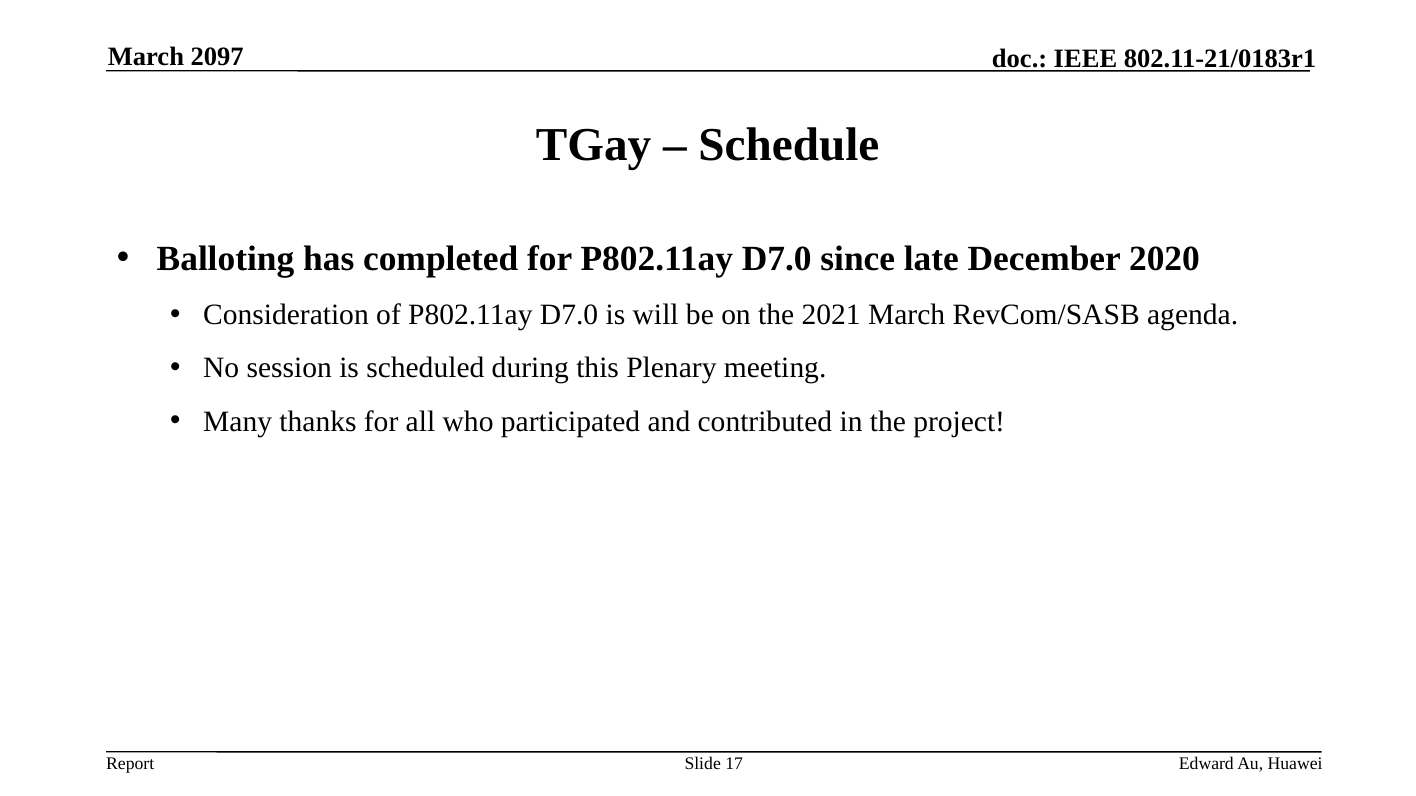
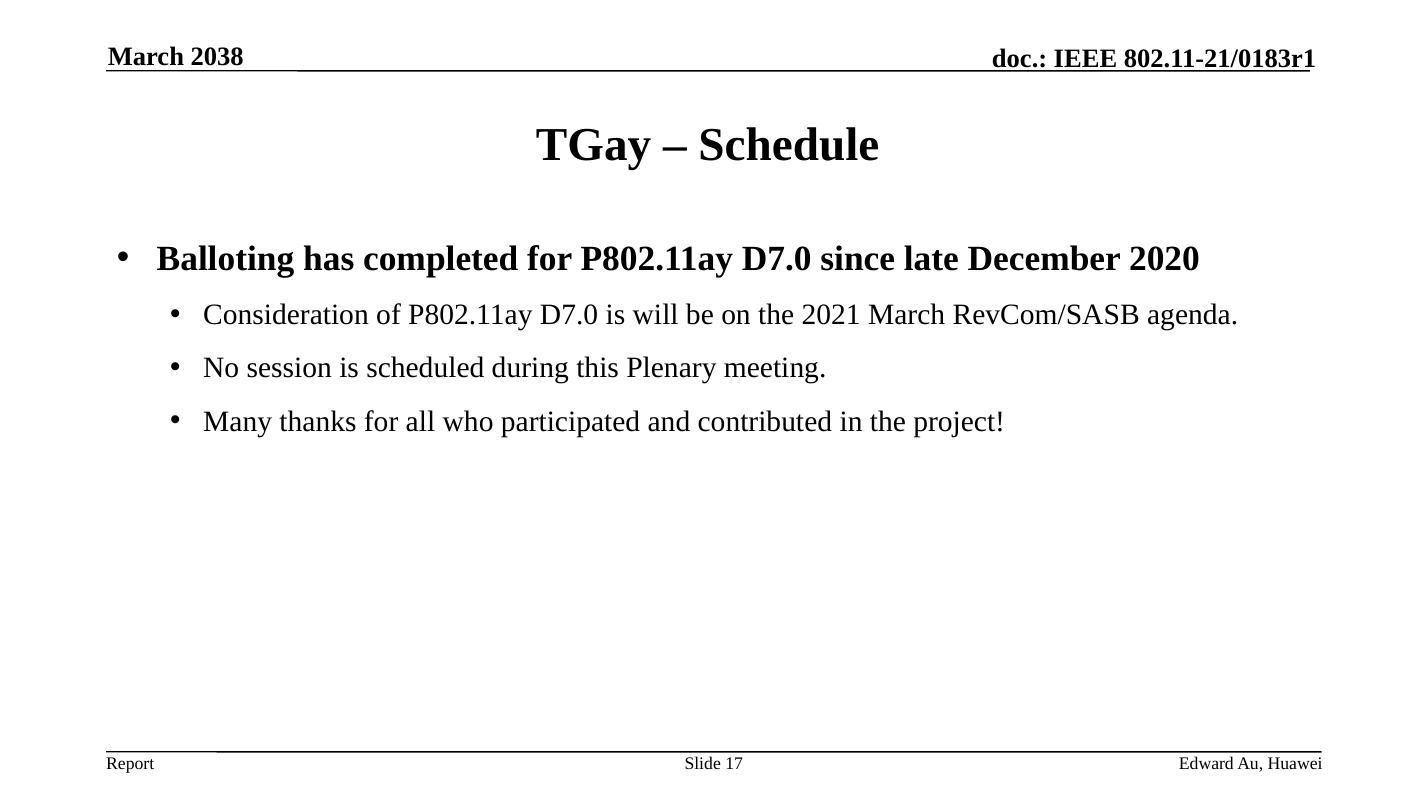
2097: 2097 -> 2038 (217, 56)
